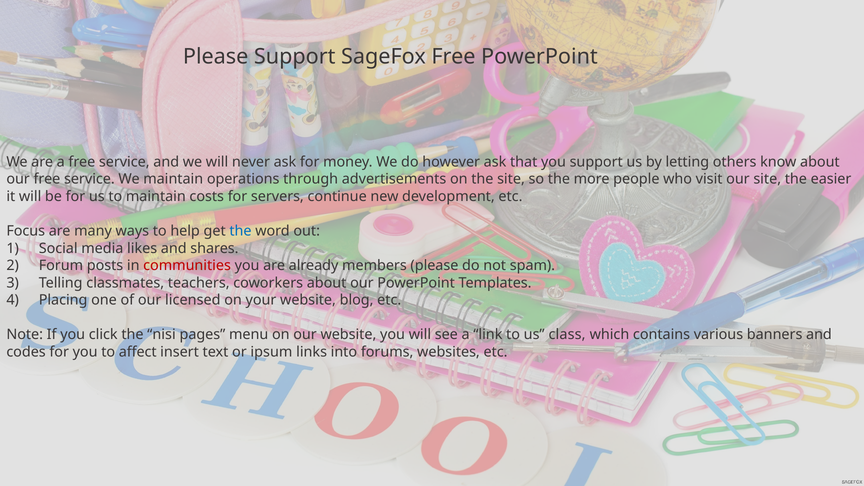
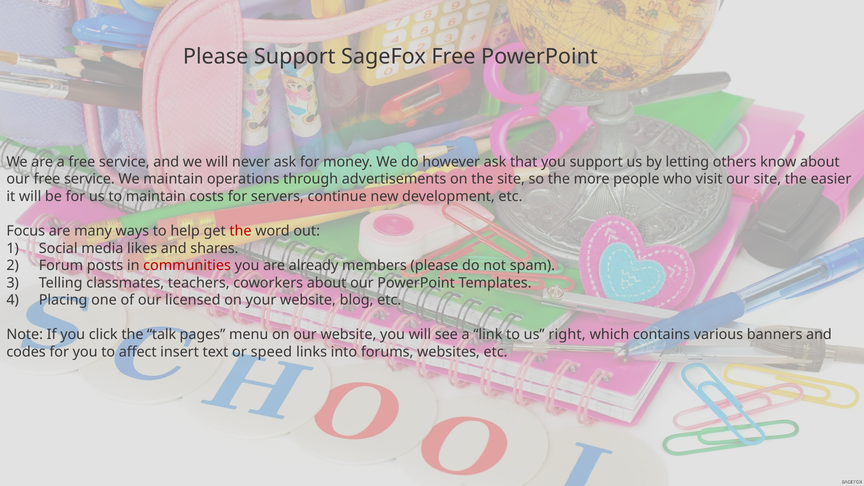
the colour: blue -> red (240, 231)
nisi: nisi -> talk (162, 335)
class: class -> right (567, 335)
ipsum: ipsum -> speed (271, 352)
